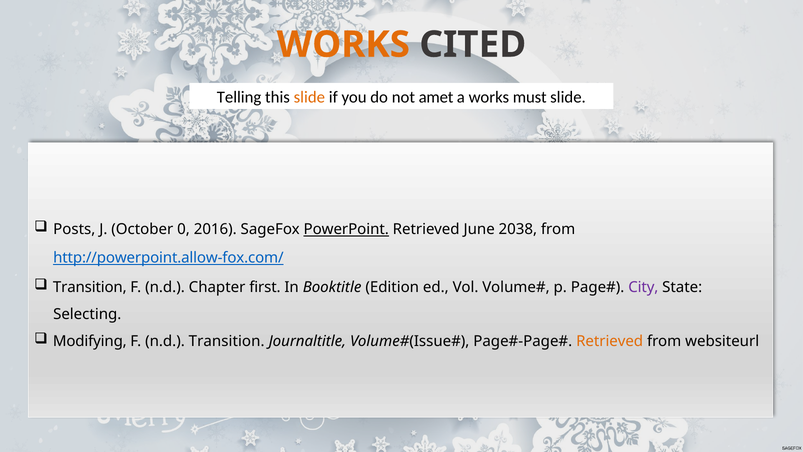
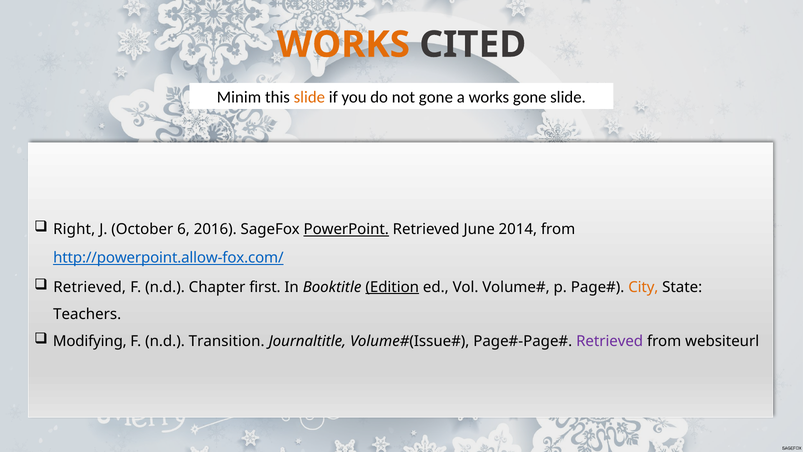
Telling: Telling -> Minim (239, 97)
not amet: amet -> gone (436, 97)
works must: must -> gone (530, 97)
Posts: Posts -> Right (74, 229)
0: 0 -> 6 (184, 229)
2038: 2038 -> 2014 (518, 229)
Transition: Transition -> Retrieved (90, 287)
Edition underline: none -> present (392, 287)
City colour: purple -> orange (643, 287)
Selecting: Selecting -> Teachers (87, 314)
Retrieved colour: orange -> purple (610, 341)
